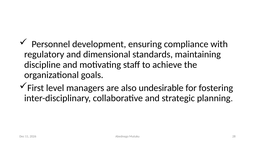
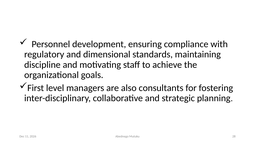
undesirable: undesirable -> consultants (161, 88)
